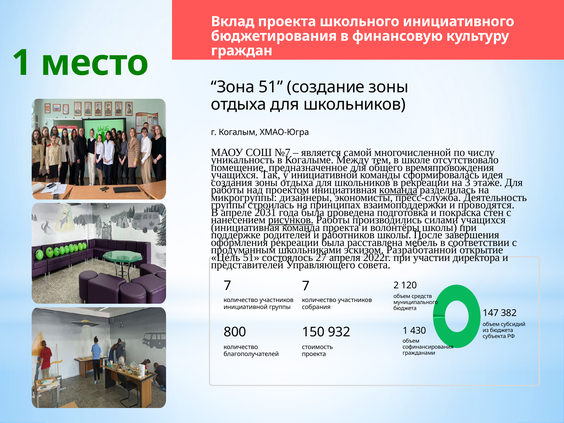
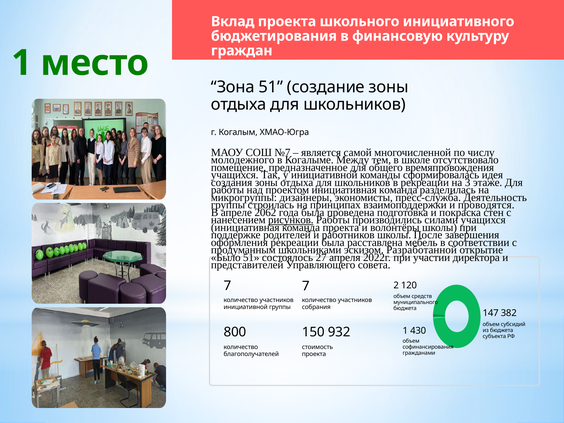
уникальность: уникальность -> молодежного (243, 160)
команда underline: present -> none (398, 190)
2031: 2031 -> 2062 (265, 212)
Цель: Цель -> Было (226, 258)
